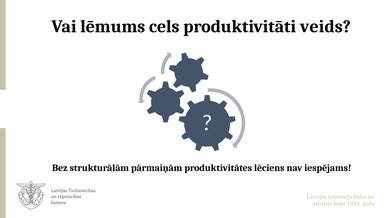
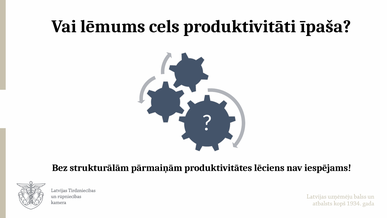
veids: veids -> īpaša (326, 27)
